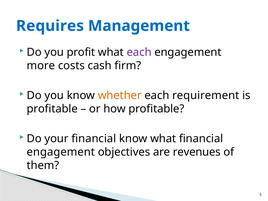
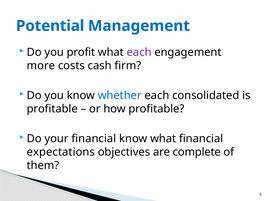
Requires: Requires -> Potential (50, 26)
whether colour: orange -> blue (120, 95)
requirement: requirement -> consolidated (206, 95)
engagement: engagement -> expectations (61, 152)
revenues: revenues -> complete (197, 152)
